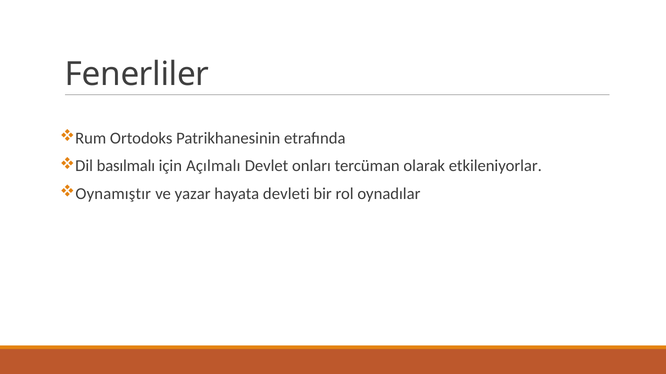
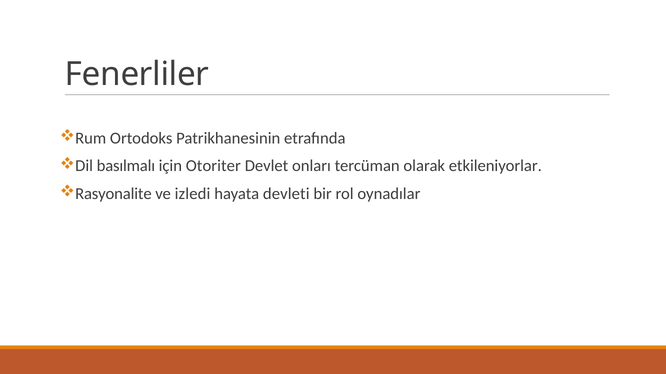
Açılmalı: Açılmalı -> Otoriter (213, 166)
Oynamıştır: Oynamıştır -> Rasyonalite (113, 194)
yazar: yazar -> izledi (193, 194)
